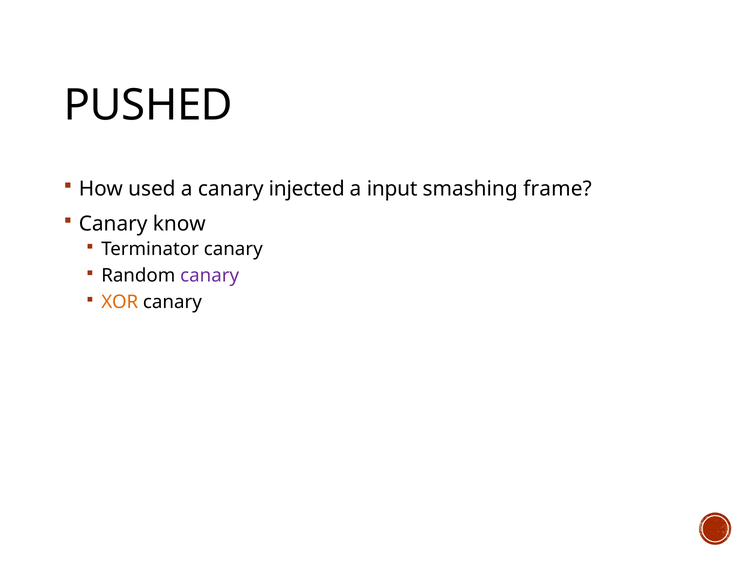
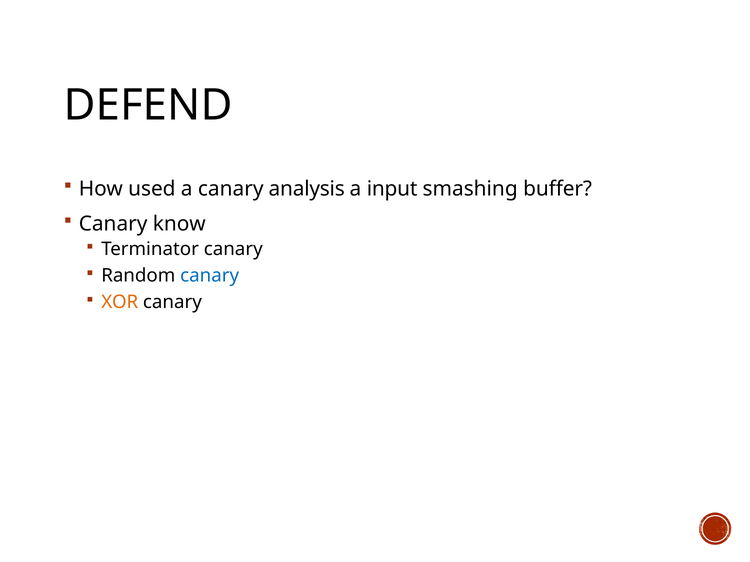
PUSHED: PUSHED -> DEFEND (148, 105)
injected: injected -> analysis (307, 189)
frame: frame -> buffer (558, 189)
canary colour: purple -> blue (210, 276)
